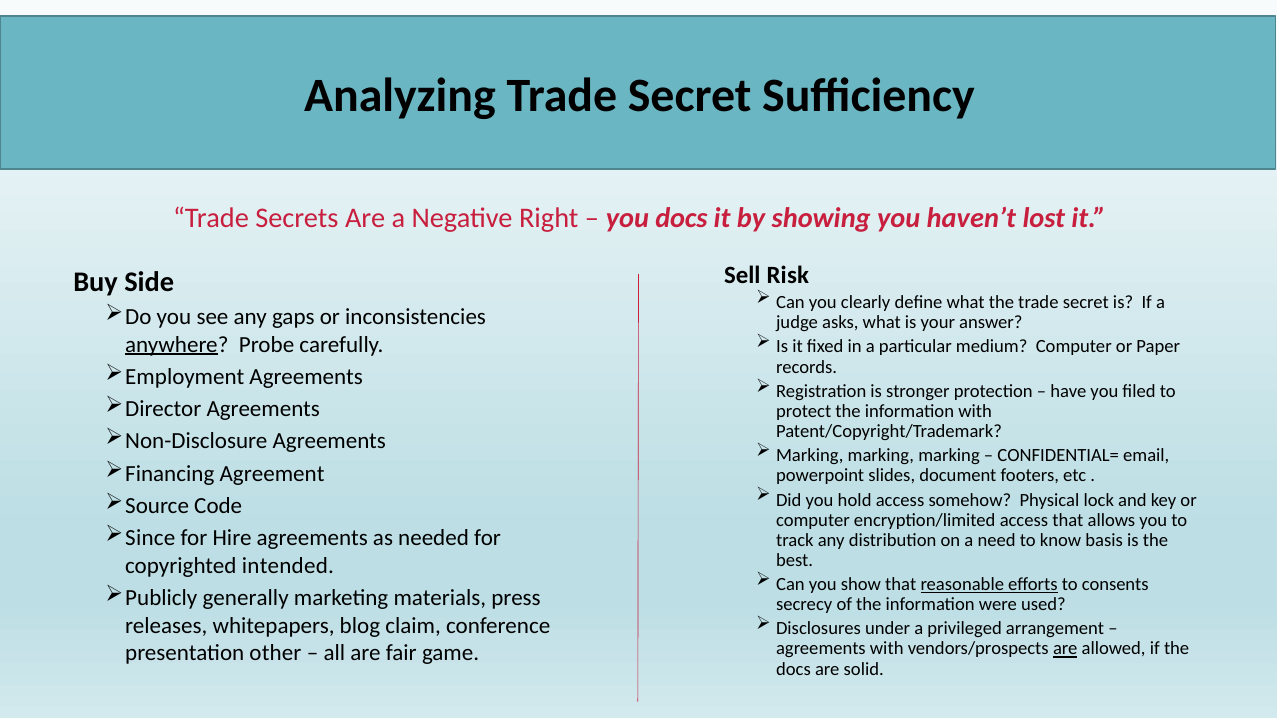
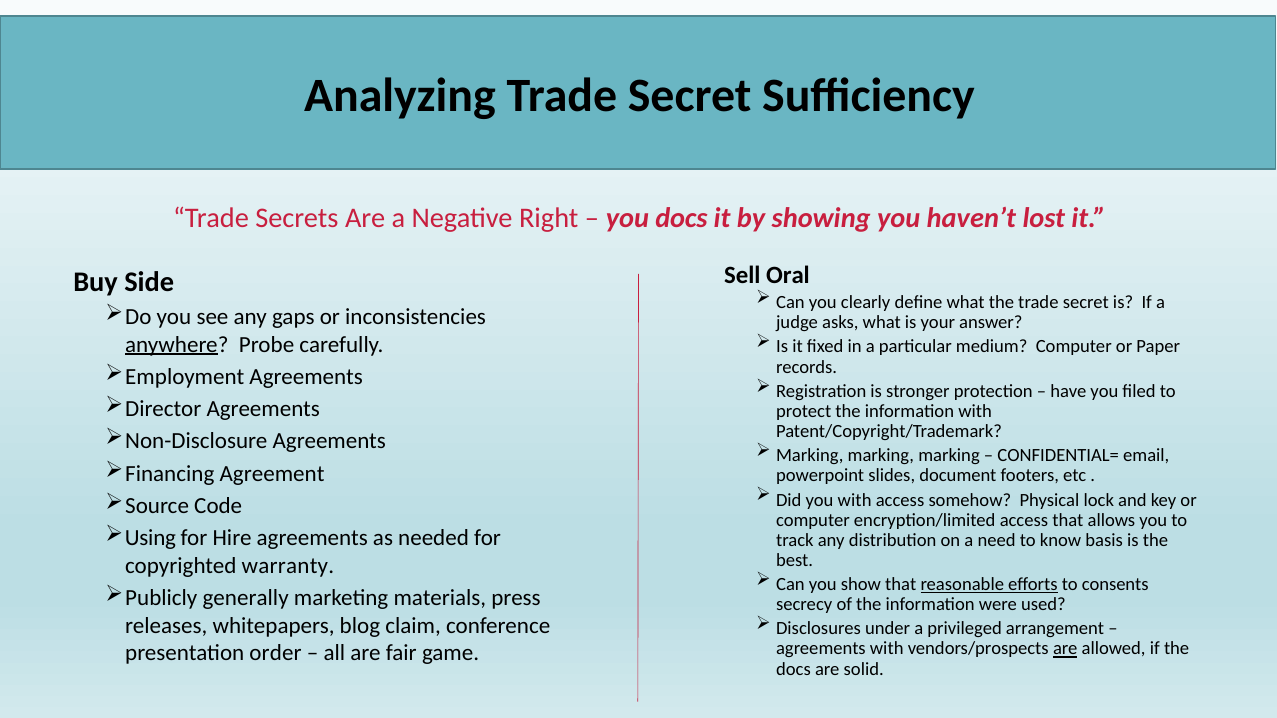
Risk: Risk -> Oral (788, 276)
you hold: hold -> with (855, 500)
Since: Since -> Using (150, 538)
intended: intended -> warranty (288, 566)
other: other -> order (276, 653)
